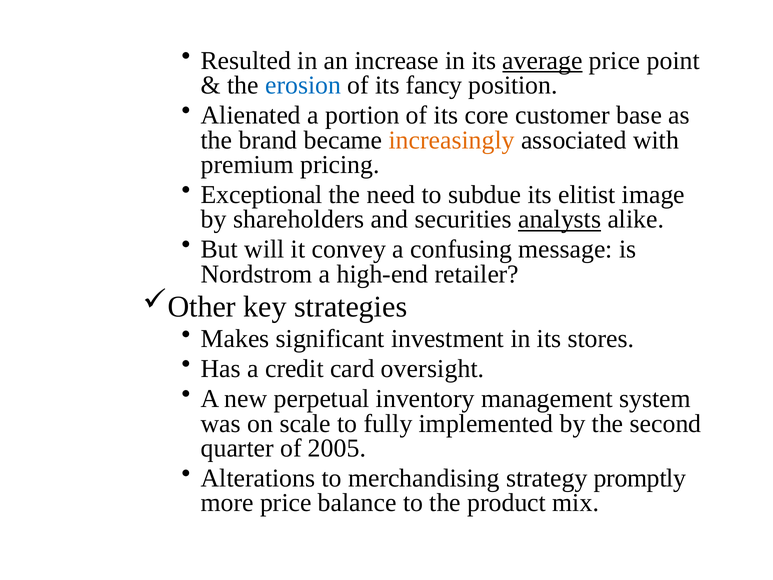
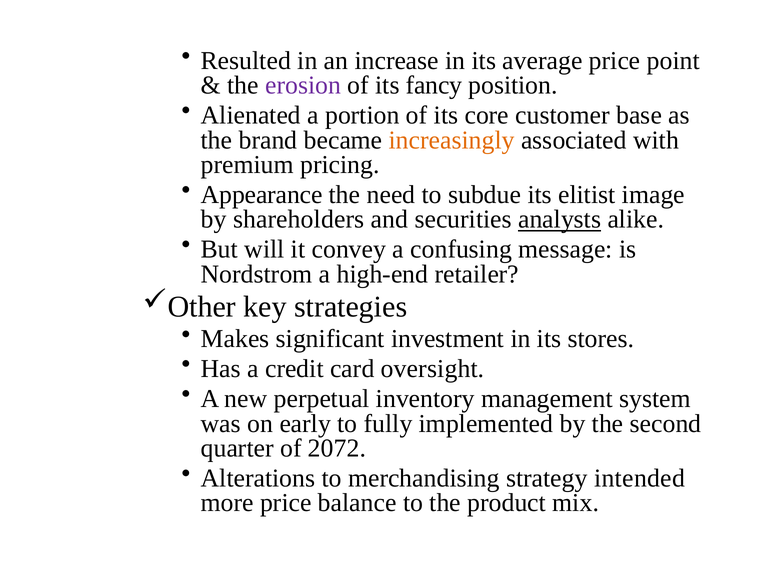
average underline: present -> none (542, 61)
erosion colour: blue -> purple (303, 85)
Exceptional: Exceptional -> Appearance (262, 195)
scale: scale -> early (305, 423)
2005: 2005 -> 2072 (337, 448)
promptly: promptly -> intended (640, 478)
